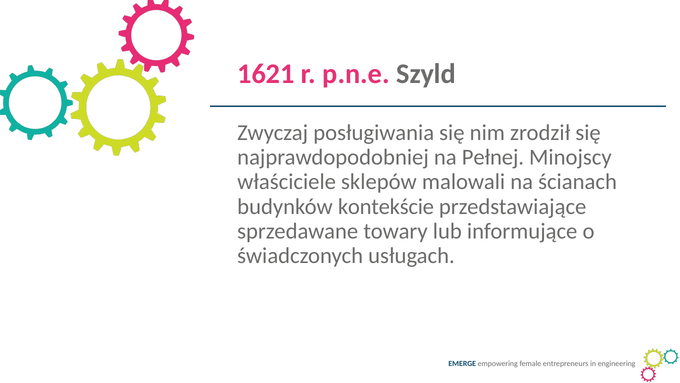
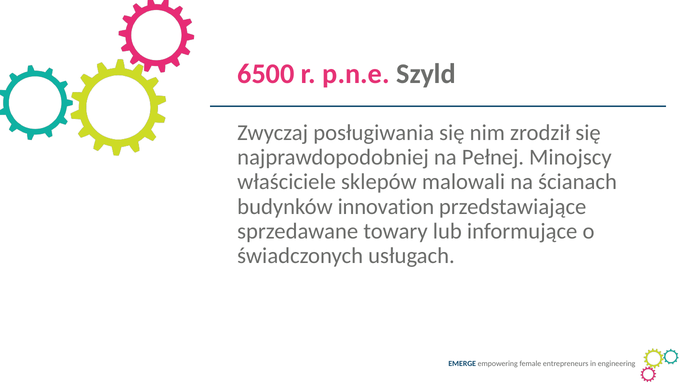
1621: 1621 -> 6500 (266, 74)
kontekście: kontekście -> innovation (386, 206)
